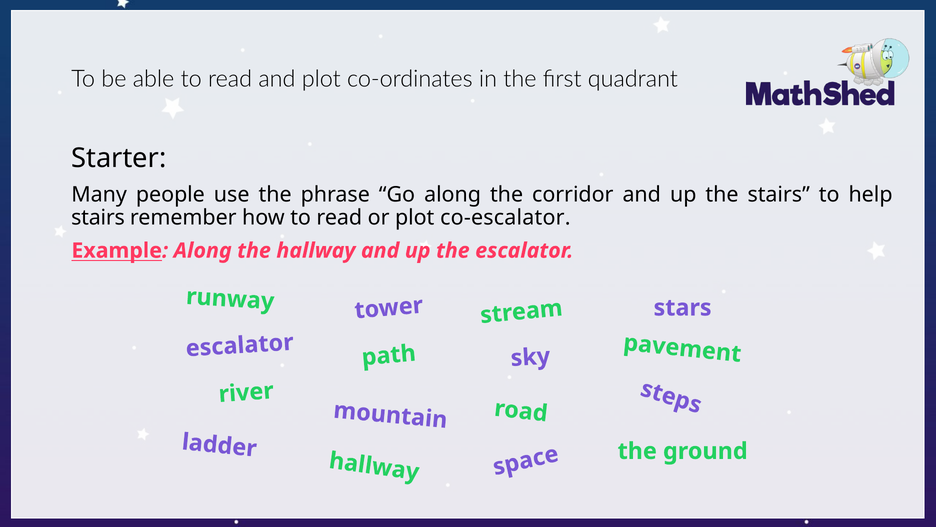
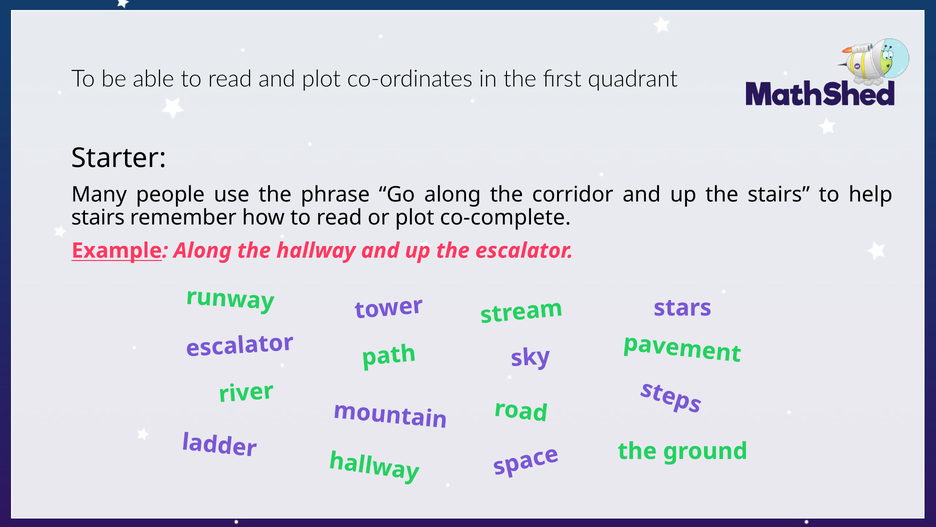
co-escalator: co-escalator -> co-complete (505, 218)
